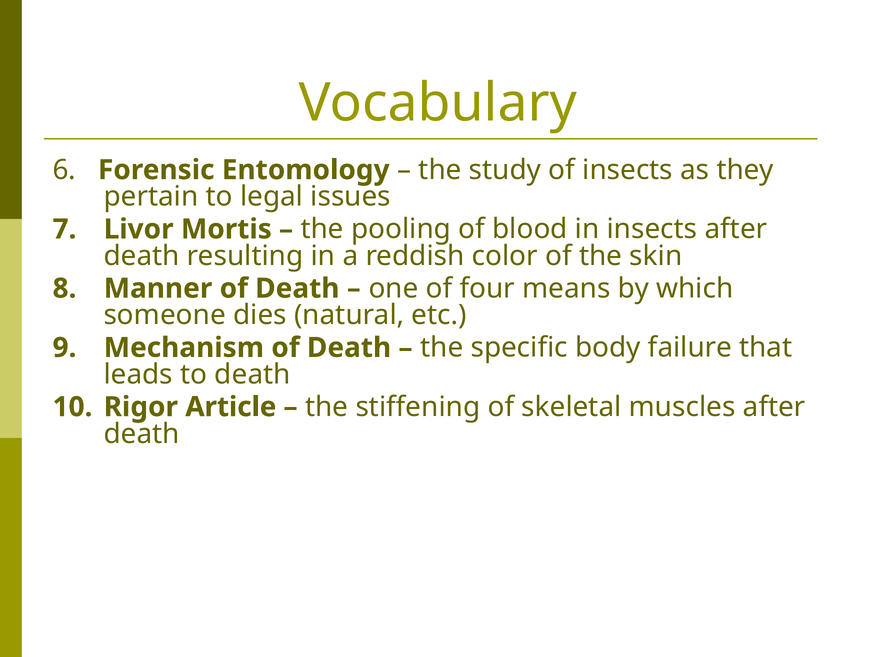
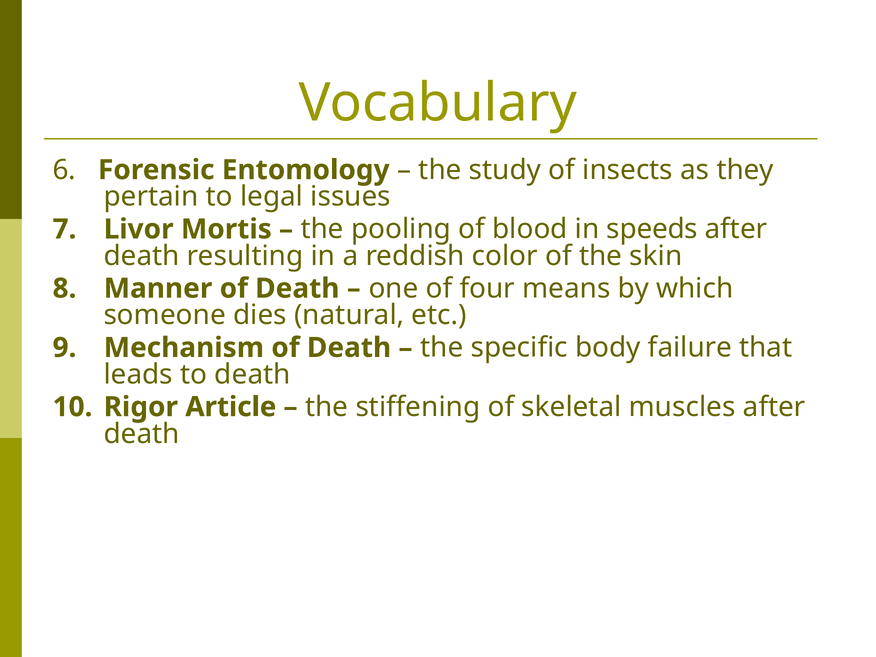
in insects: insects -> speeds (652, 229)
